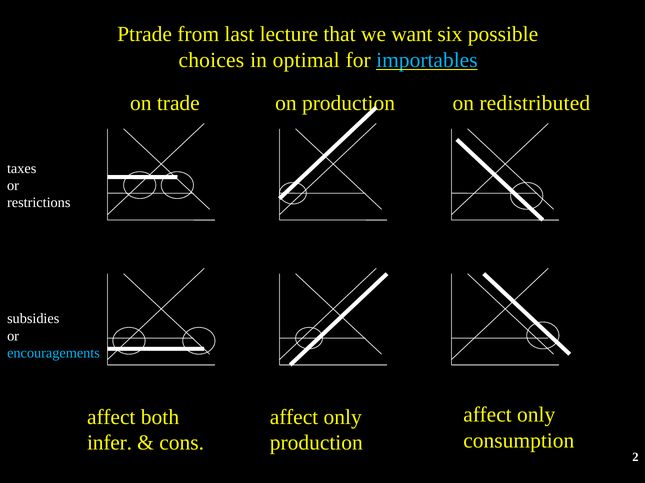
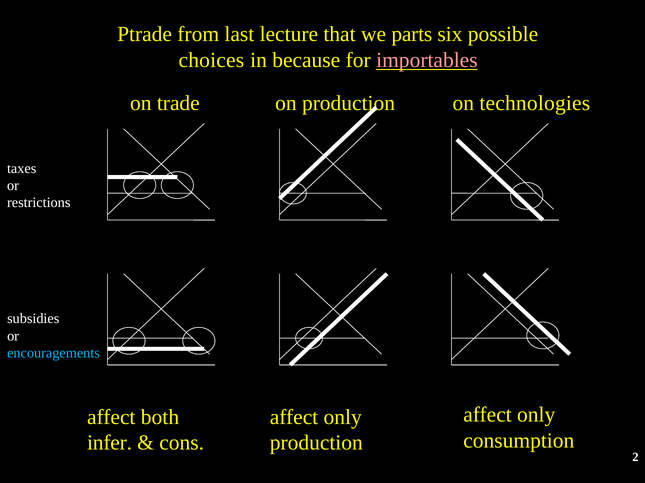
want: want -> parts (412, 34)
optimal: optimal -> because (306, 60)
importables colour: light blue -> pink (427, 60)
redistributed: redistributed -> technologies (535, 104)
